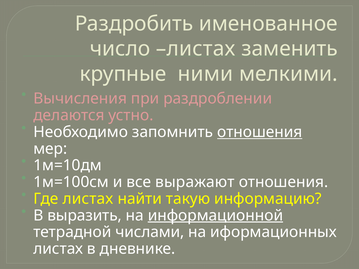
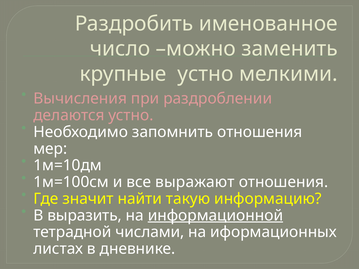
число листах: листах -> можно (196, 49)
крупные ними: ними -> устно (205, 74)
отношения underline: present -> none (260, 132)
Где листах: листах -> значит (88, 199)
